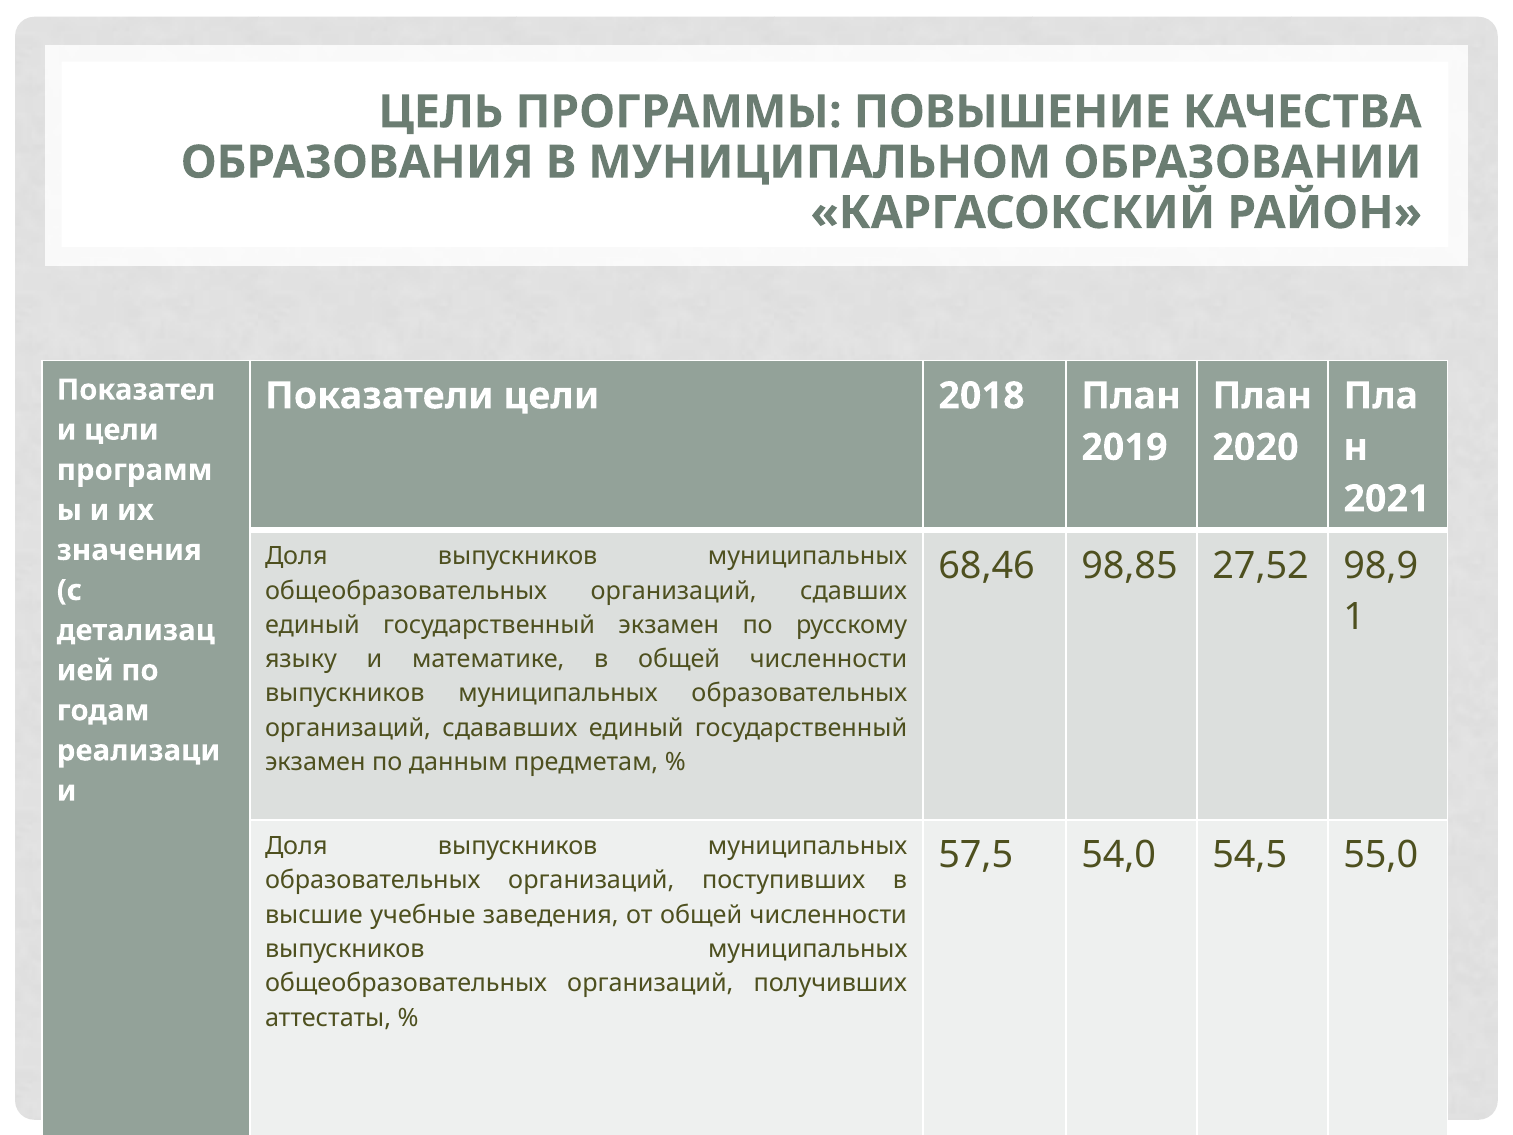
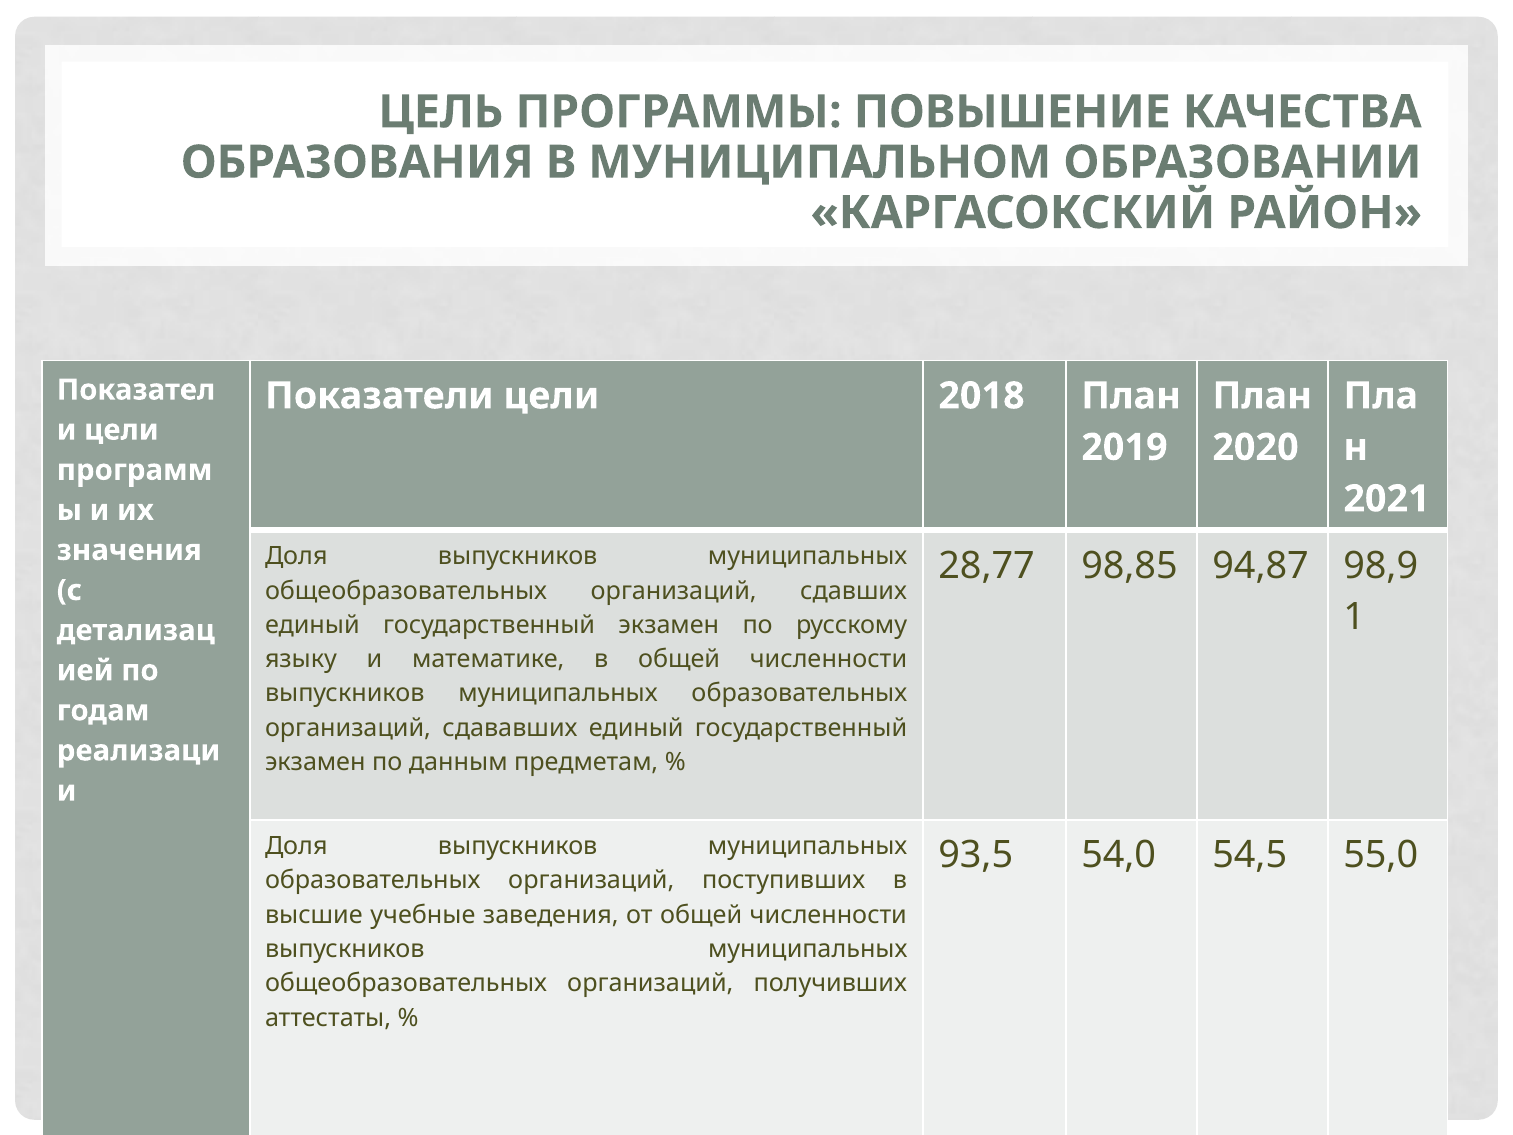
68,46: 68,46 -> 28,77 (987, 565)
27,52: 27,52 -> 94,87 (1261, 565)
57,5: 57,5 -> 93,5 (976, 855)
